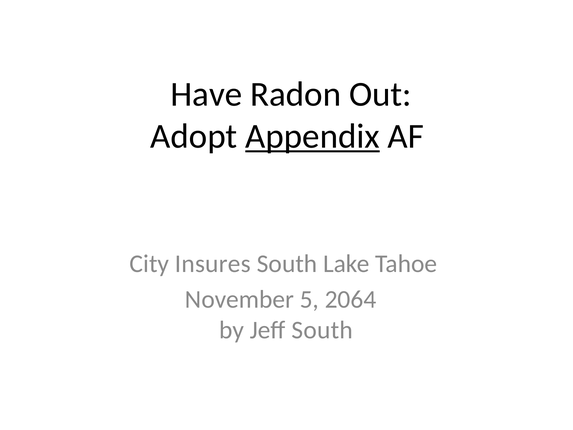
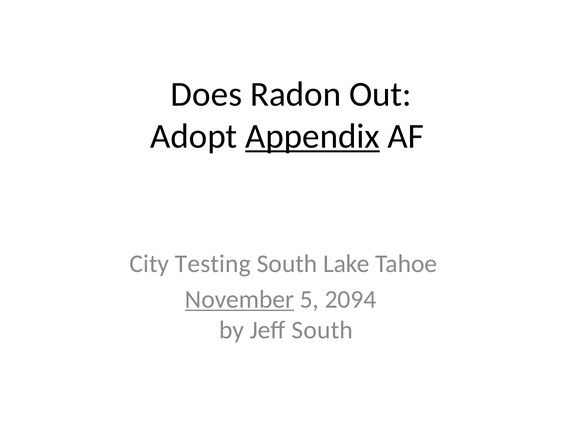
Have: Have -> Does (206, 94)
Insures: Insures -> Testing (213, 263)
November underline: none -> present (239, 299)
2064: 2064 -> 2094 (350, 299)
